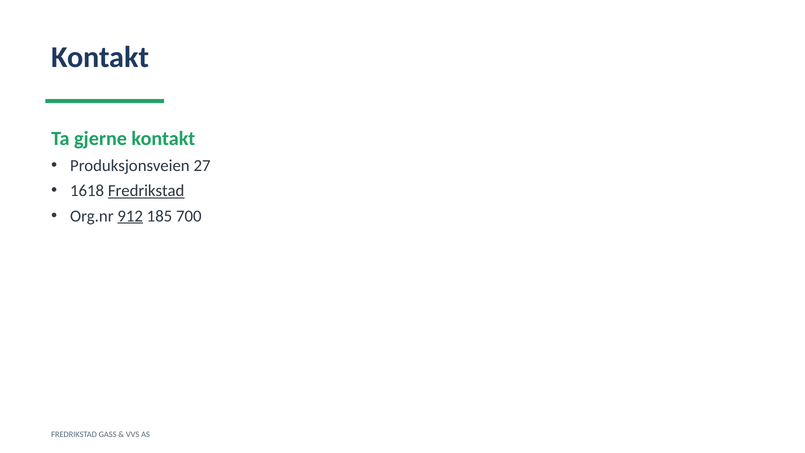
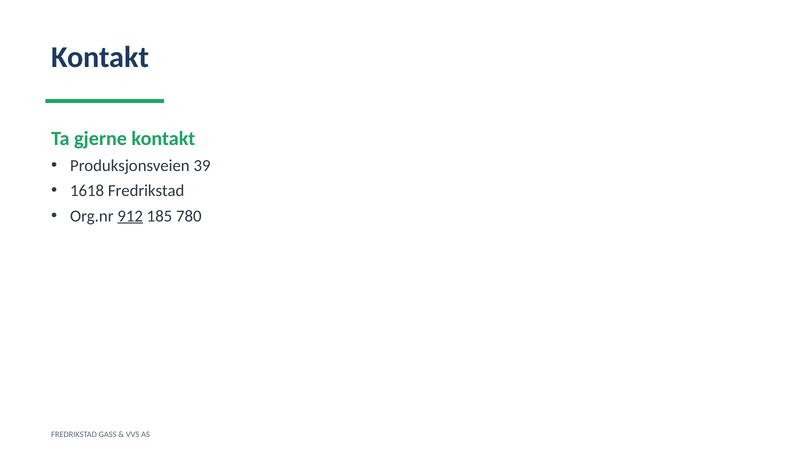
27: 27 -> 39 (202, 166)
Fredrikstad underline: present -> none (146, 191)
700: 700 -> 780 (189, 216)
